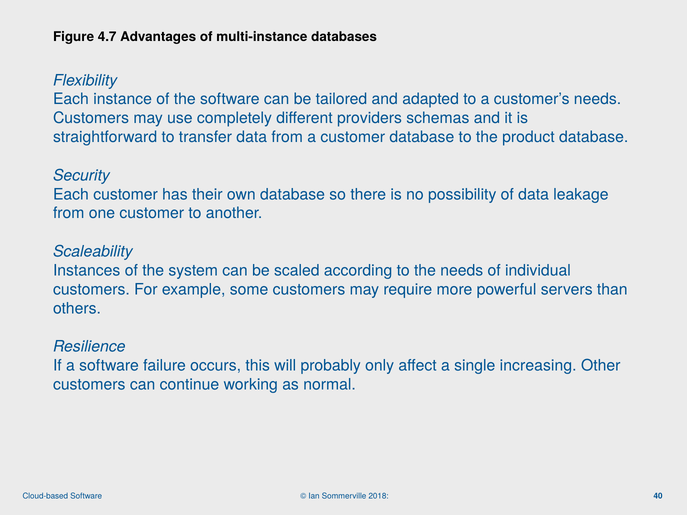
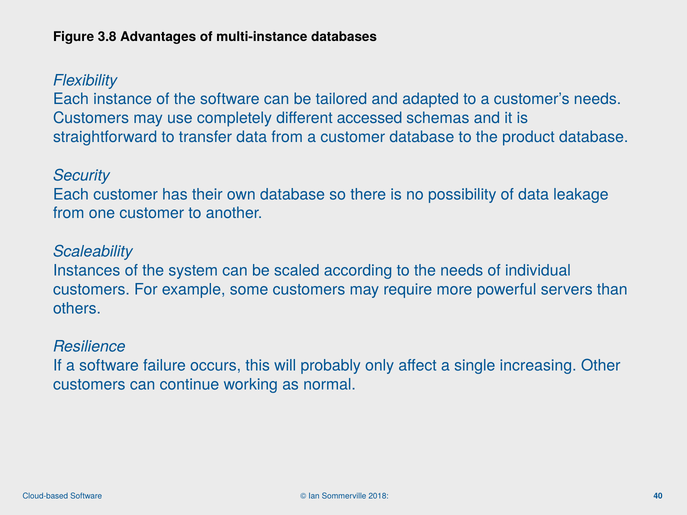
4.7: 4.7 -> 3.8 (107, 37)
providers: providers -> accessed (370, 118)
